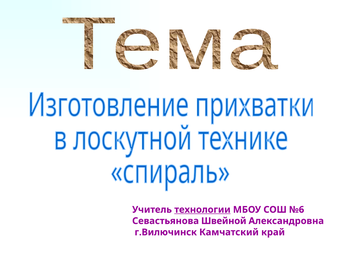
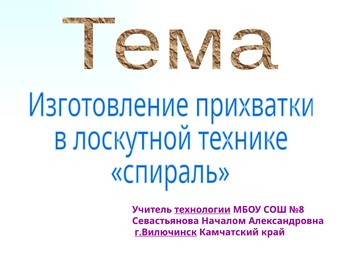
№6: №6 -> №8 (297, 209)
Швейной: Швейной -> Началом (224, 220)
г.Вилючинск underline: none -> present (166, 232)
